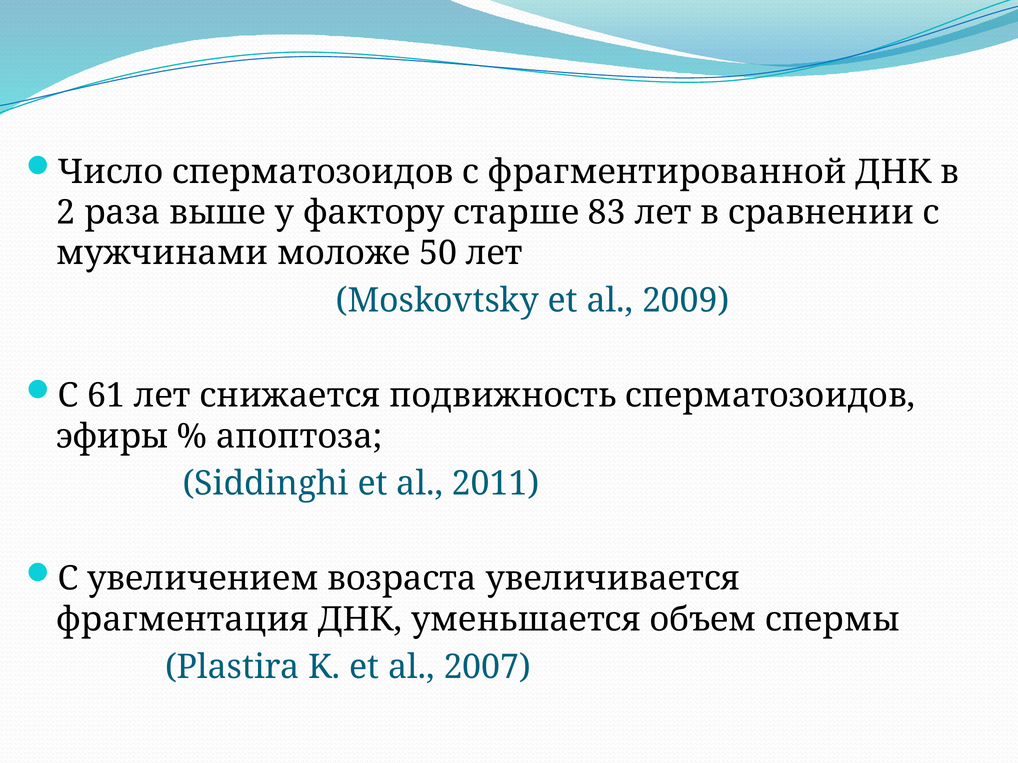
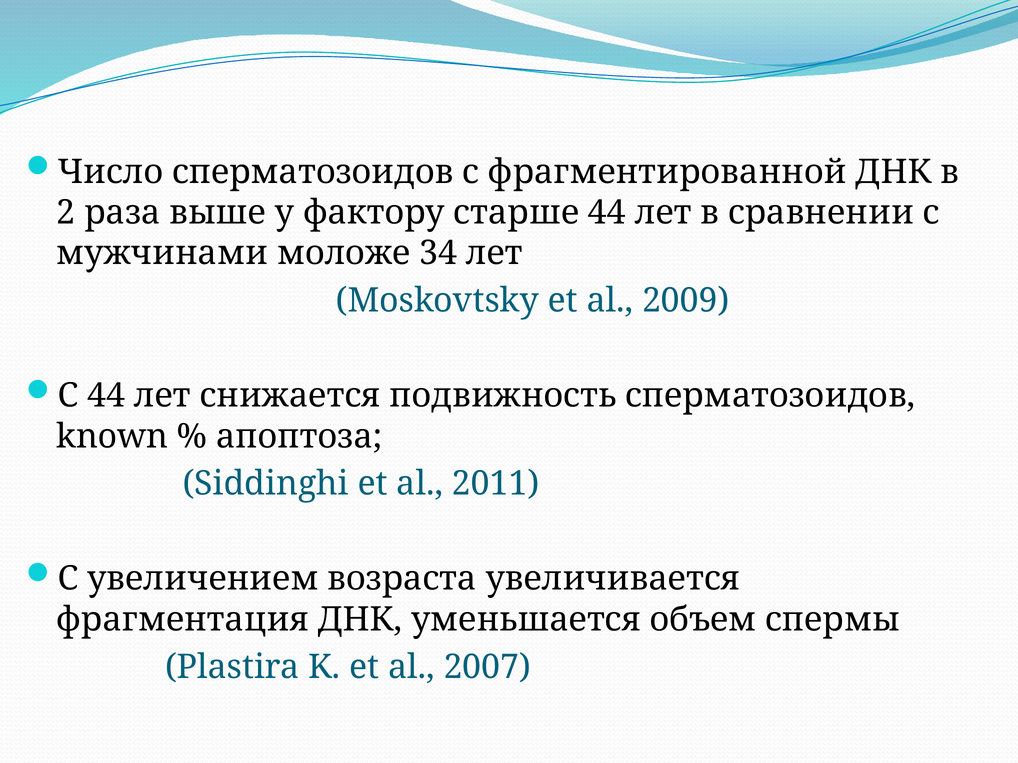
старше 83: 83 -> 44 (607, 213)
50: 50 -> 34 (438, 253)
С 61: 61 -> 44 (106, 396)
эфиры: эфиры -> known (112, 437)
